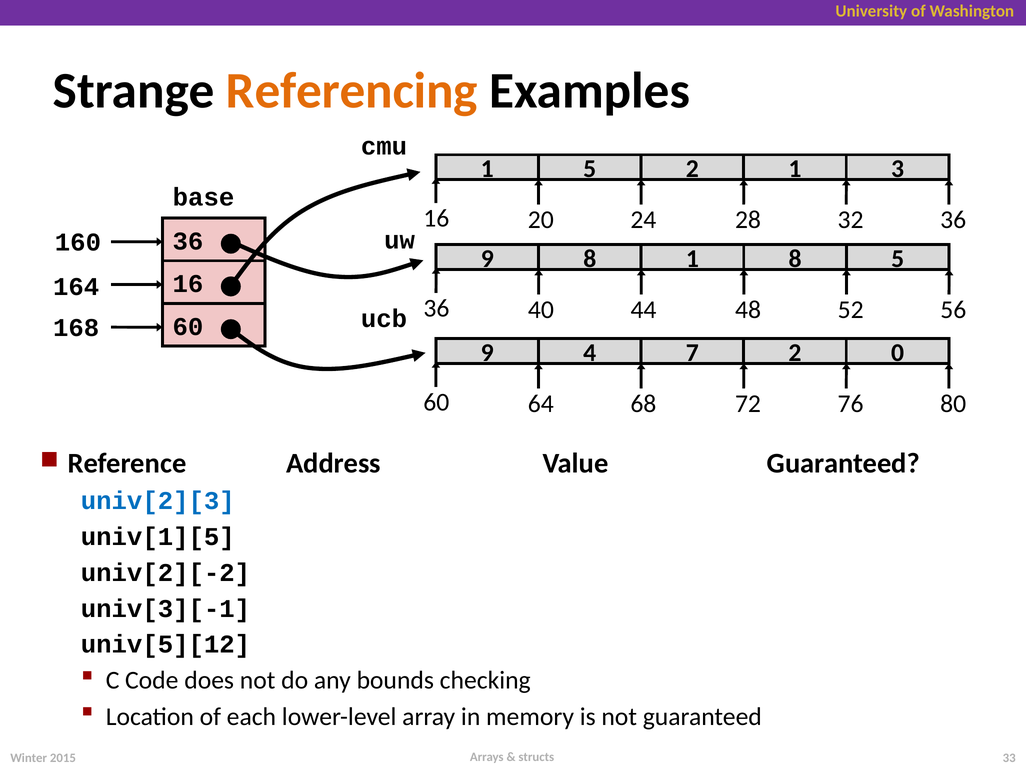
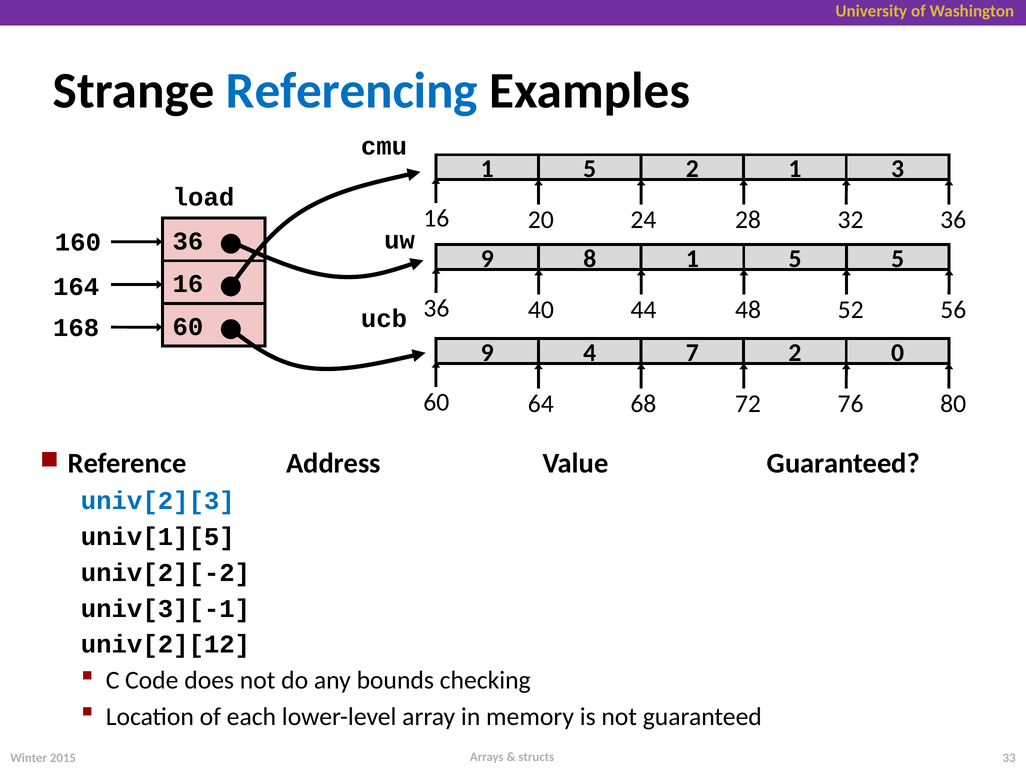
Referencing colour: orange -> blue (352, 91)
base: base -> load (204, 198)
8 1 8: 8 -> 5 (795, 259)
univ[5][12: univ[5][12 -> univ[2][12 (165, 645)
